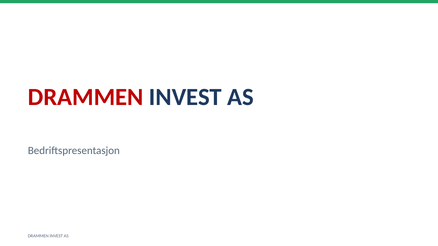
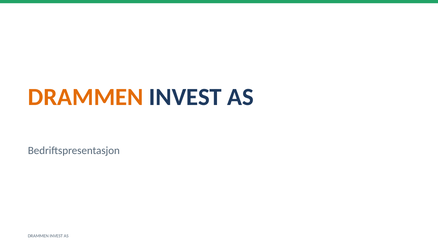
DRAMMEN colour: red -> orange (86, 97)
